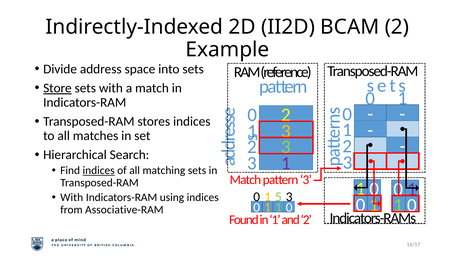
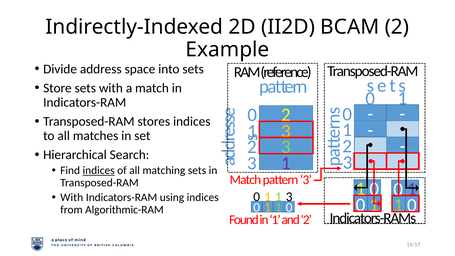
Store underline: present -> none (57, 88)
5: 5 -> 1 (278, 197)
Associative-RAM: Associative-RAM -> Algorithmic-RAM (124, 210)
